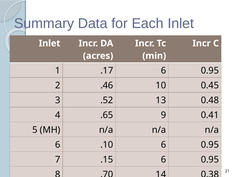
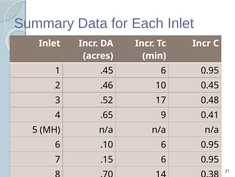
.17: .17 -> .45 (107, 70)
13: 13 -> 17 (161, 100)
